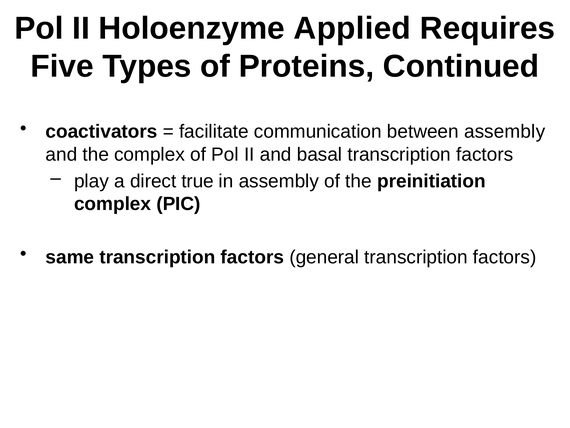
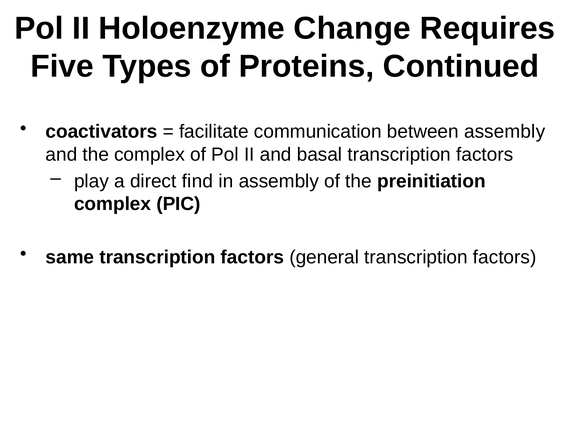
Applied: Applied -> Change (352, 28)
true: true -> find (197, 181)
